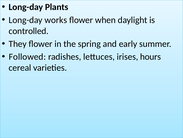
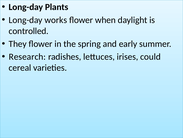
Followed: Followed -> Research (27, 56)
hours: hours -> could (150, 56)
